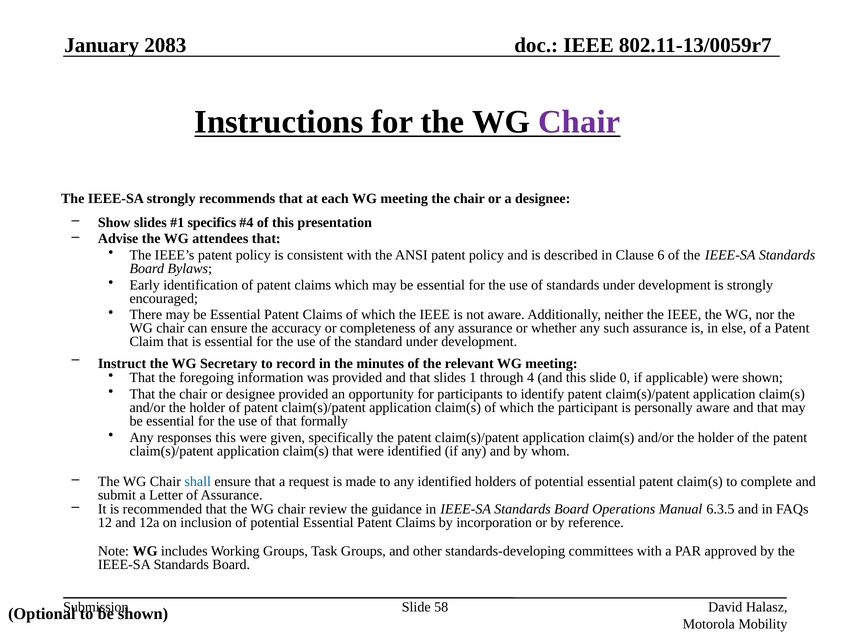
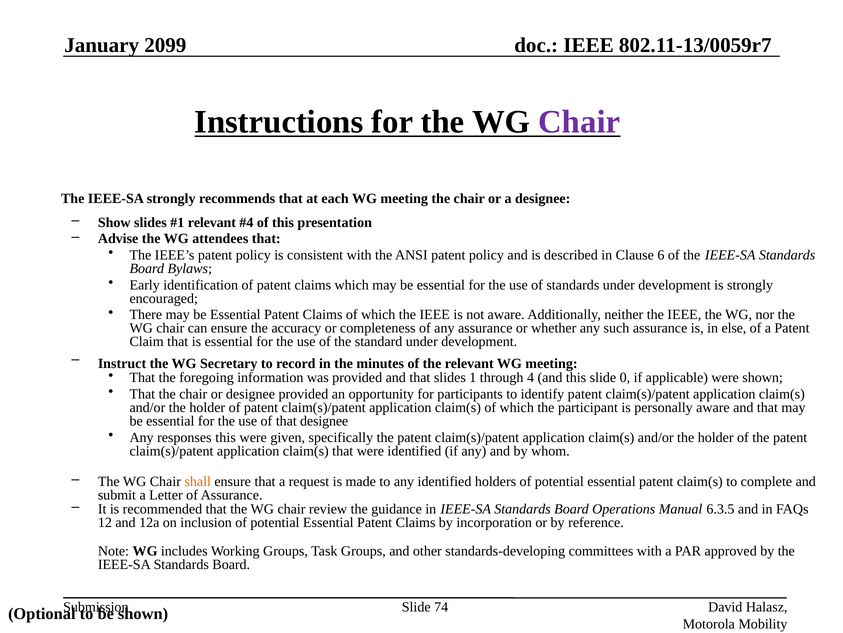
2083: 2083 -> 2099 (165, 45)
specifics: specifics -> relevant (212, 222)
that formally: formally -> designee (324, 421)
shall colour: blue -> orange (198, 481)
58: 58 -> 74 (441, 606)
